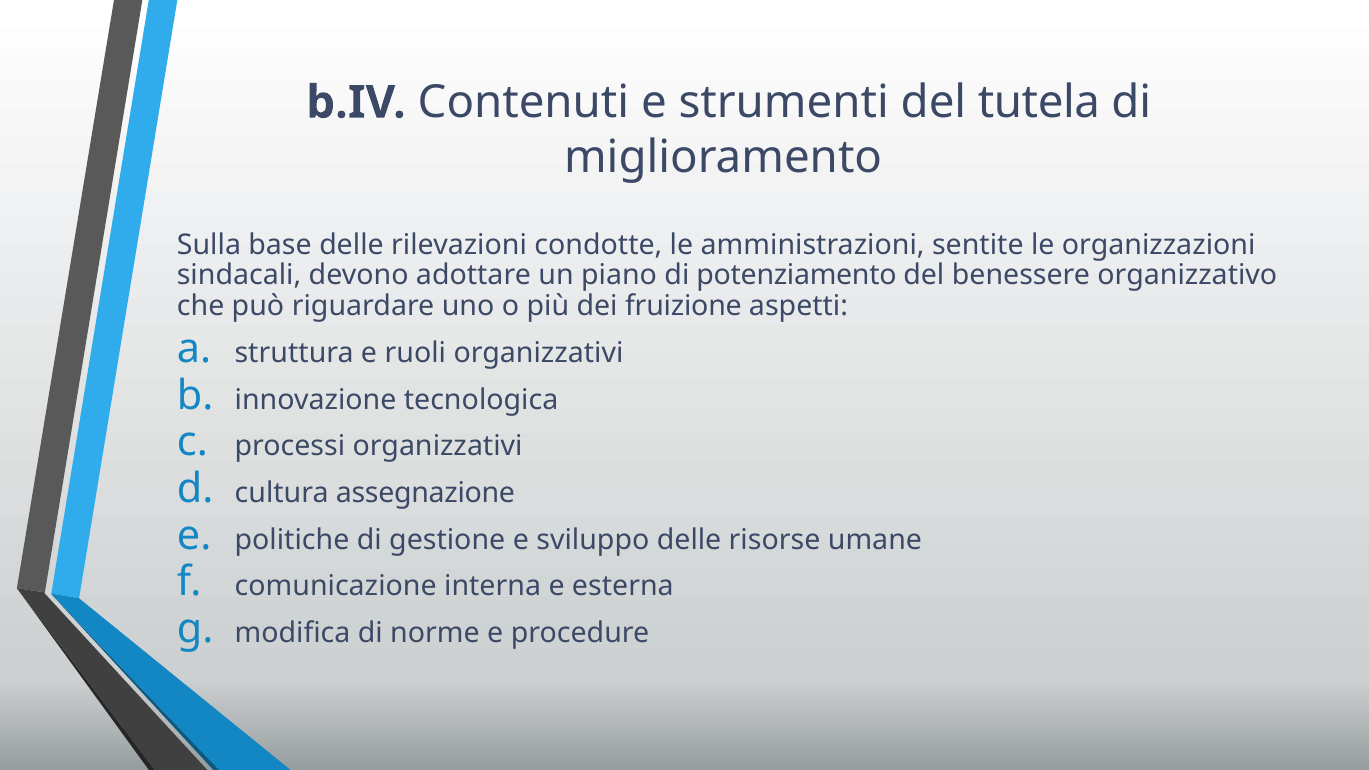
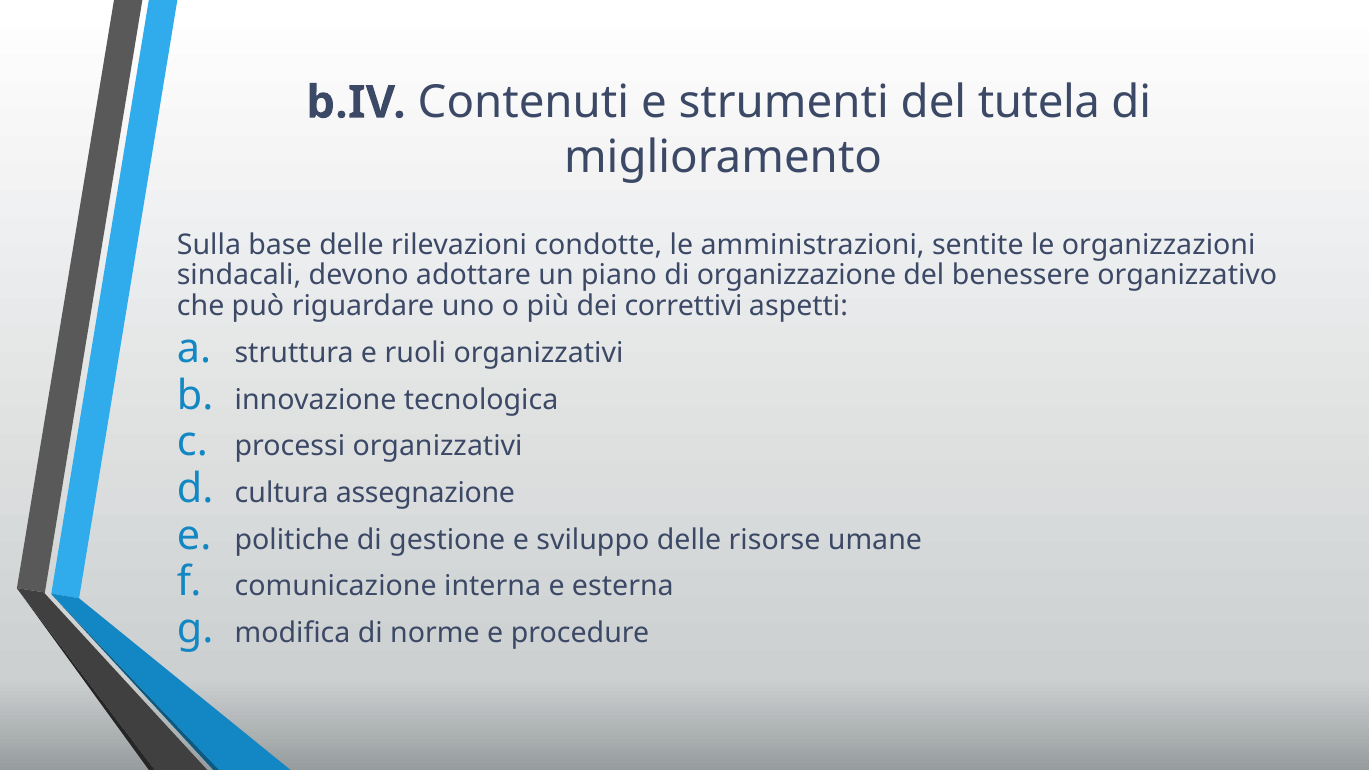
potenziamento: potenziamento -> organizzazione (797, 276)
fruizione: fruizione -> correttivi (683, 306)
